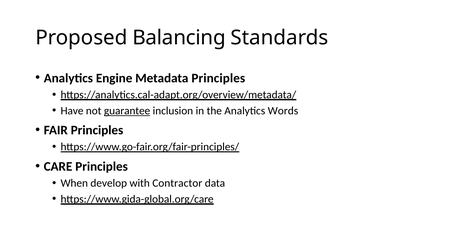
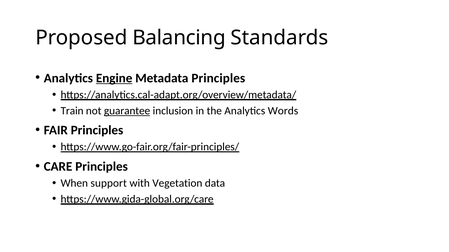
Engine underline: none -> present (114, 78)
Have: Have -> Train (72, 111)
develop: develop -> support (109, 184)
Contractor: Contractor -> Vegetation (177, 184)
